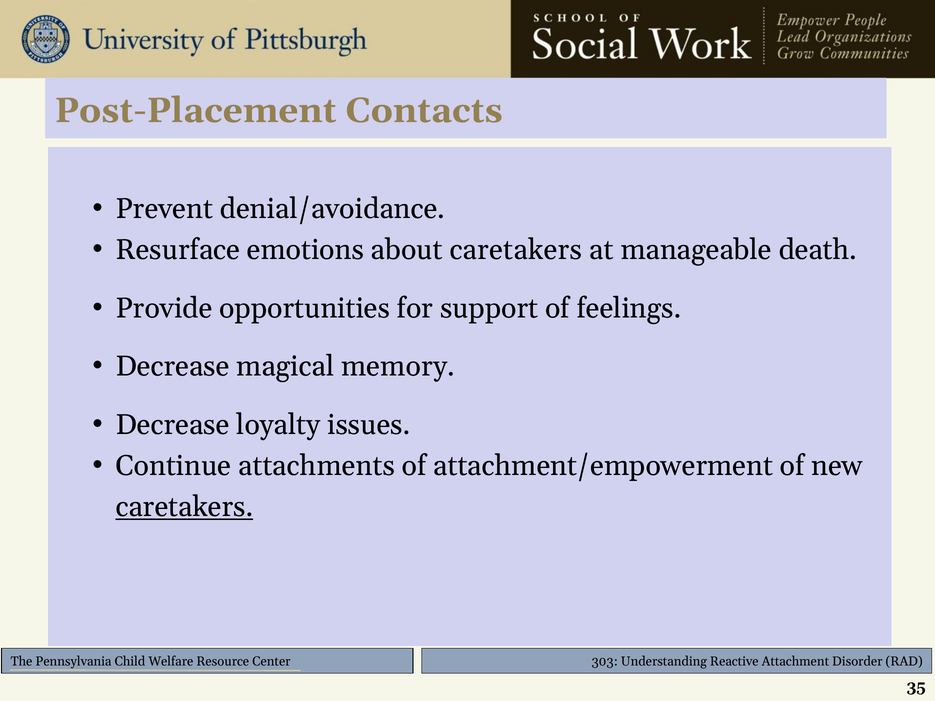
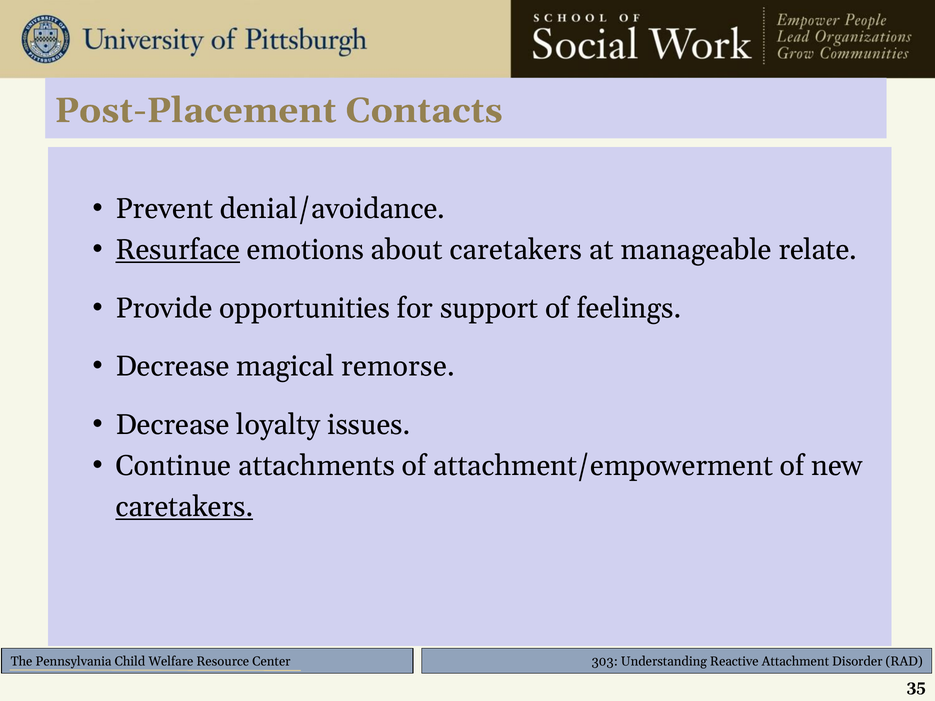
Resurface underline: none -> present (178, 250)
death: death -> relate (818, 250)
memory: memory -> remorse (398, 367)
